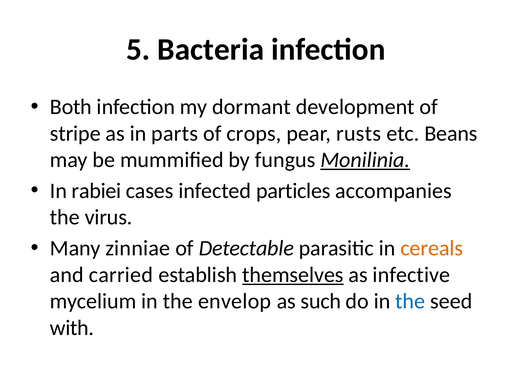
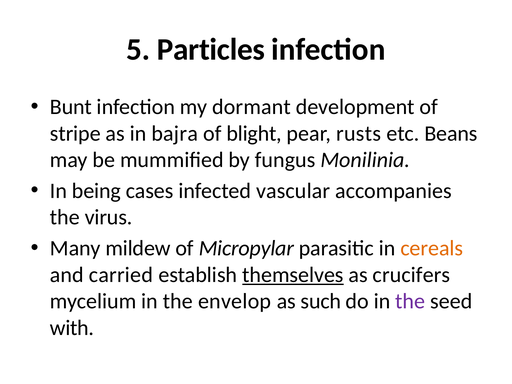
Bacteria: Bacteria -> Particles (211, 50)
Both: Both -> Bunt (71, 107)
parts: parts -> bajra (175, 133)
crops: crops -> blight (254, 133)
Monilinia underline: present -> none (365, 160)
rabiei: rabiei -> being (96, 191)
particles: particles -> vascular (293, 191)
zinniae: zinniae -> mildew (138, 248)
Detectable: Detectable -> Micropylar (246, 248)
infective: infective -> crucifers (411, 275)
the colour: blue -> purple (410, 301)
